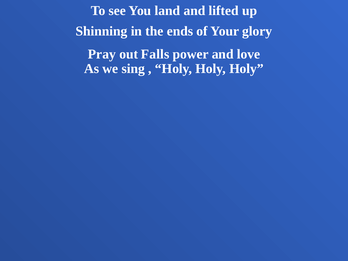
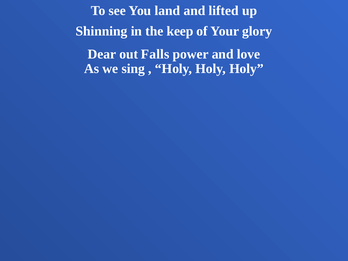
ends: ends -> keep (180, 31)
Pray: Pray -> Dear (102, 54)
